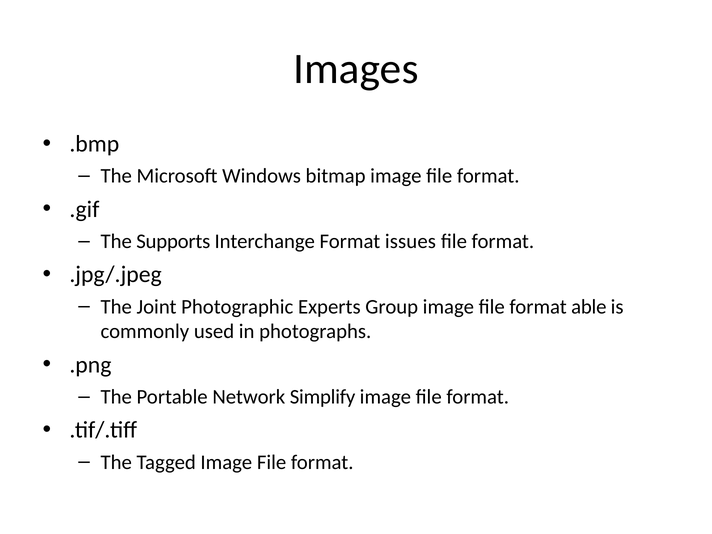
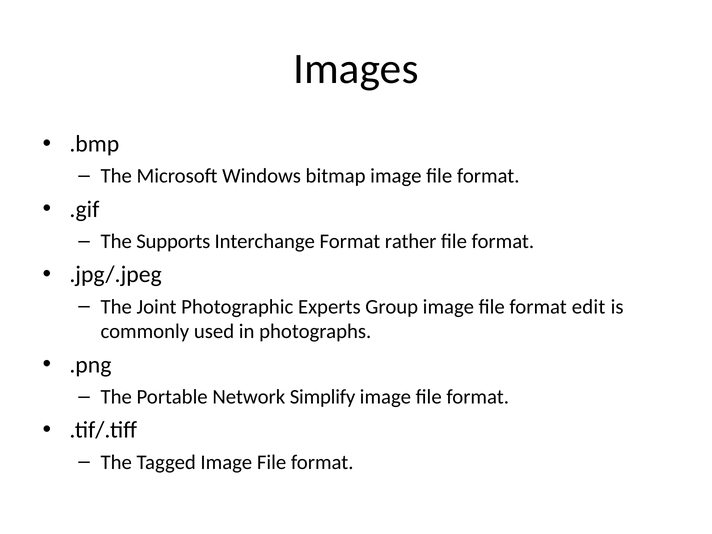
issues: issues -> rather (411, 241)
able: able -> edit (589, 307)
